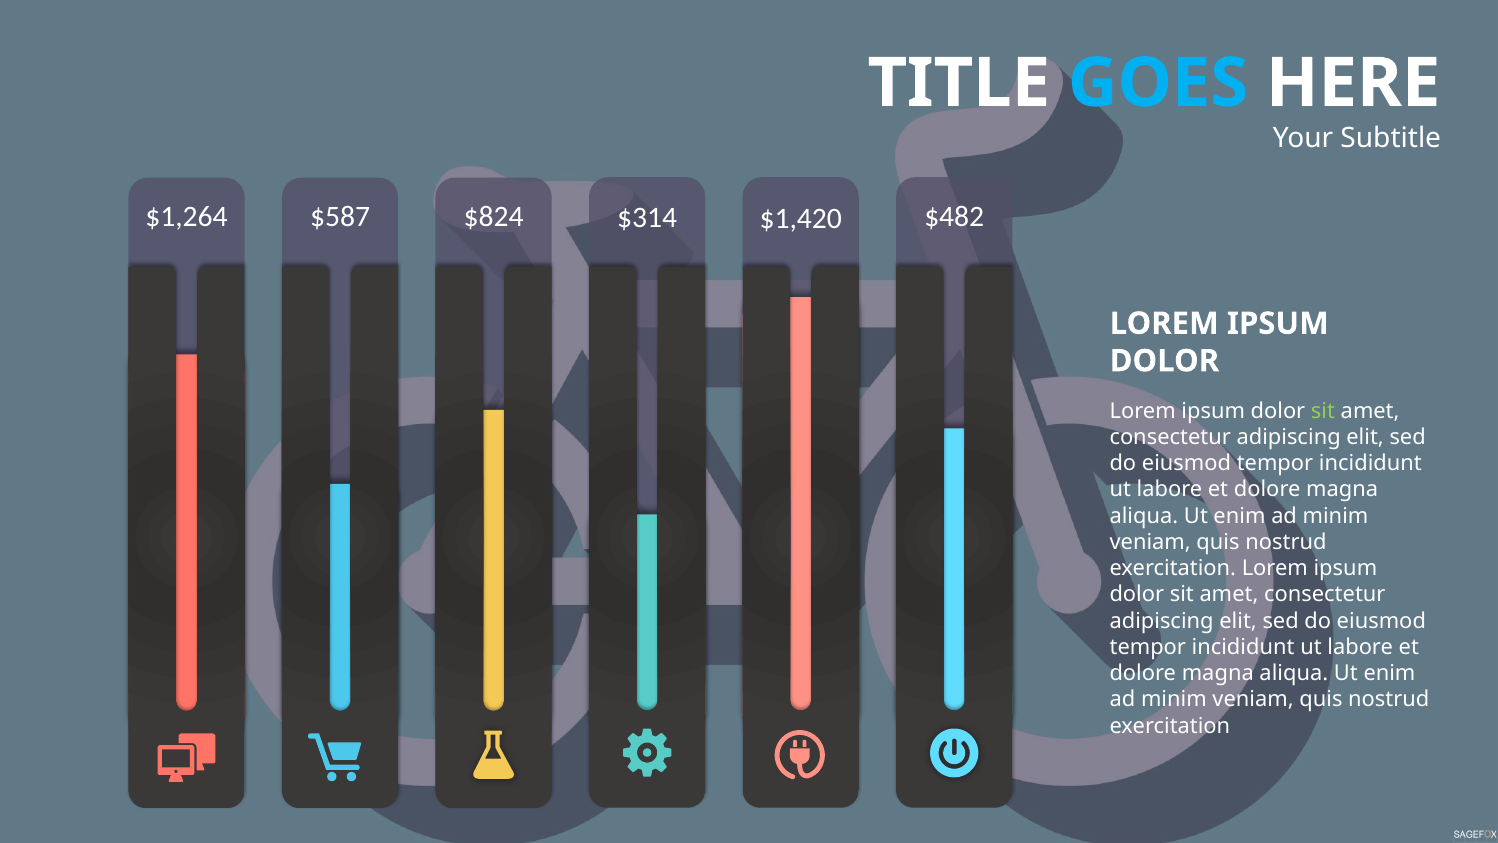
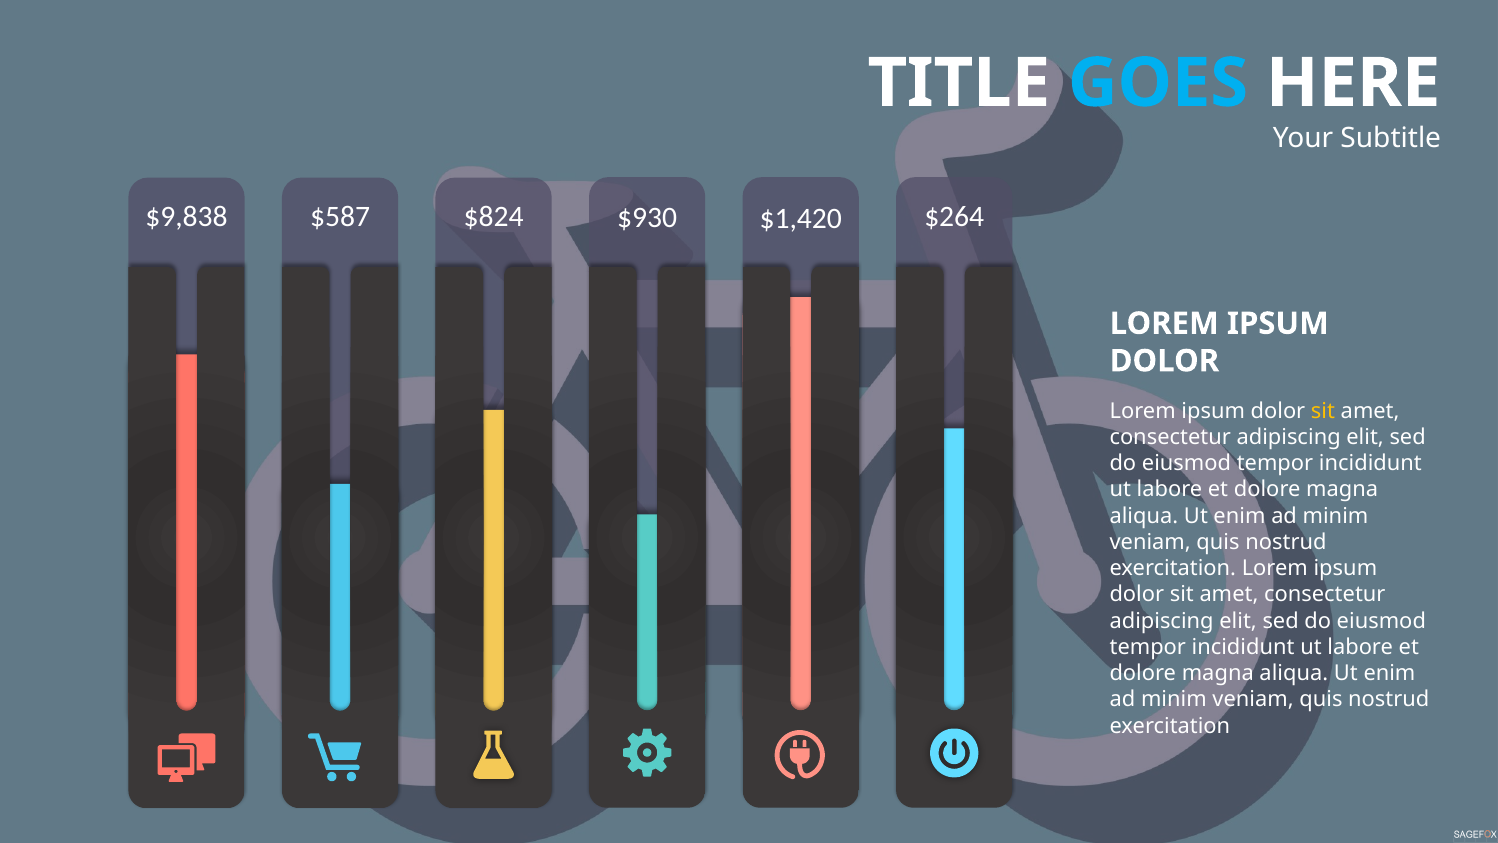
$1,264: $1,264 -> $9,838 (187, 217)
$314: $314 -> $930 (647, 217)
$482: $482 -> $264 (954, 217)
sit colour: light green -> yellow (1323, 411)
